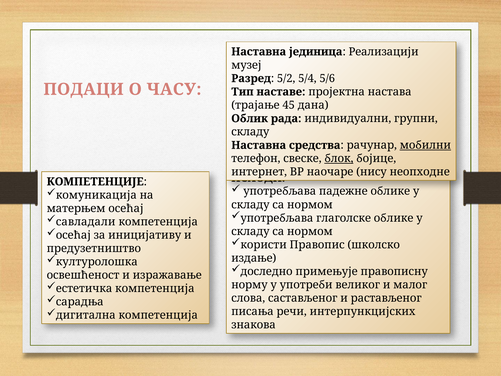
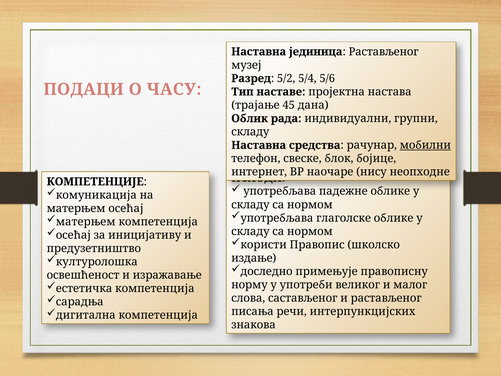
јединица Реализацији: Реализацији -> Растављеног (384, 52)
блок underline: present -> none (339, 158)
савладали: савладали -> матерњем (86, 222)
